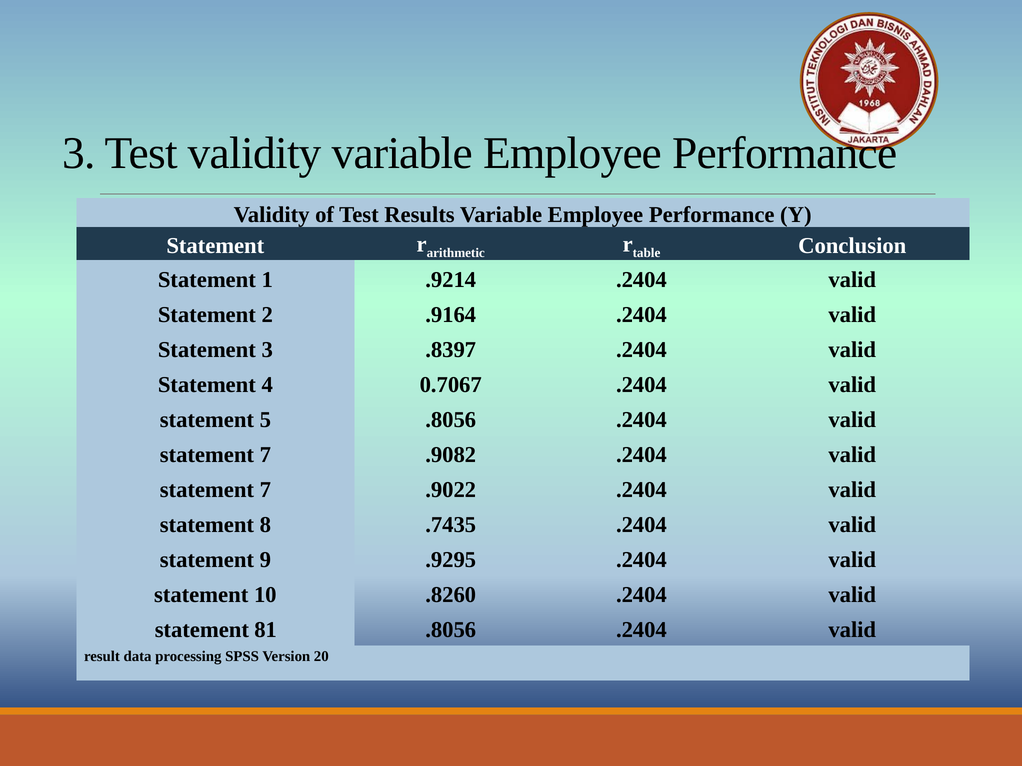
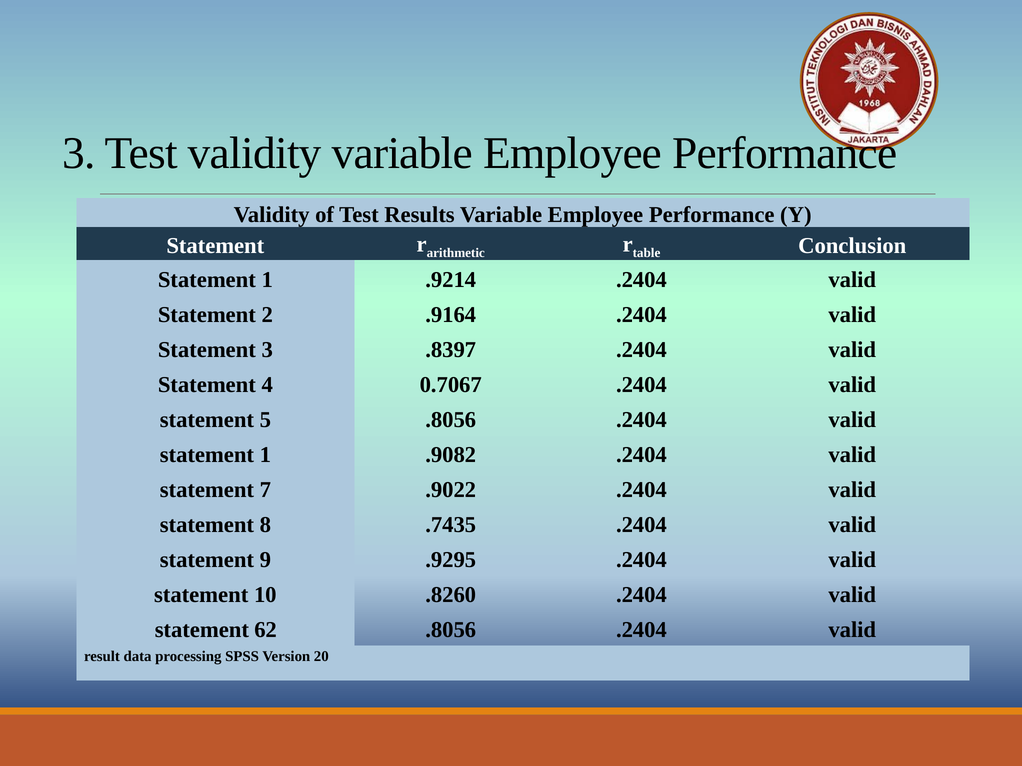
7: 7 -> 1 (265, 455)
81: 81 -> 62 (266, 630)
